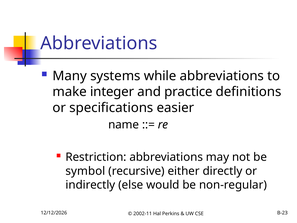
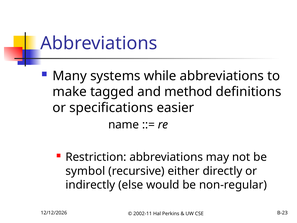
integer: integer -> tagged (112, 92)
practice: practice -> method (188, 92)
